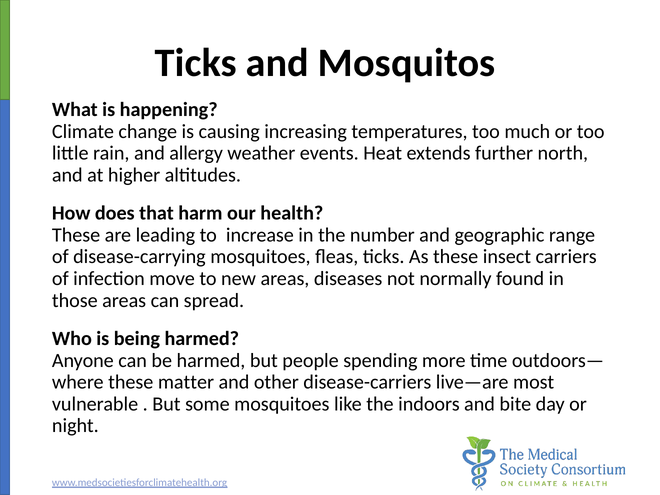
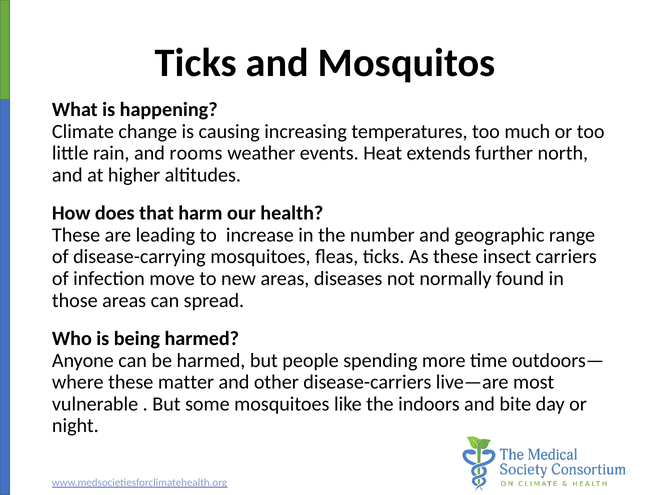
allergy: allergy -> rooms (196, 153)
